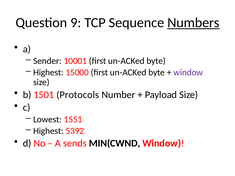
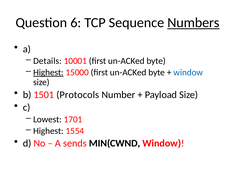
9: 9 -> 6 (76, 23)
Sender: Sender -> Details (47, 61)
Highest underline: none -> present (48, 73)
window colour: purple -> blue (188, 73)
1551: 1551 -> 1701 (73, 120)
5392: 5392 -> 1554 (75, 131)
